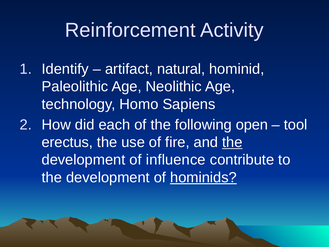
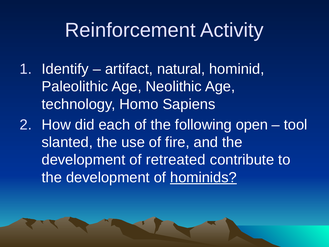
erectus: erectus -> slanted (67, 142)
the underline: present -> none (232, 142)
influence: influence -> retreated (176, 160)
